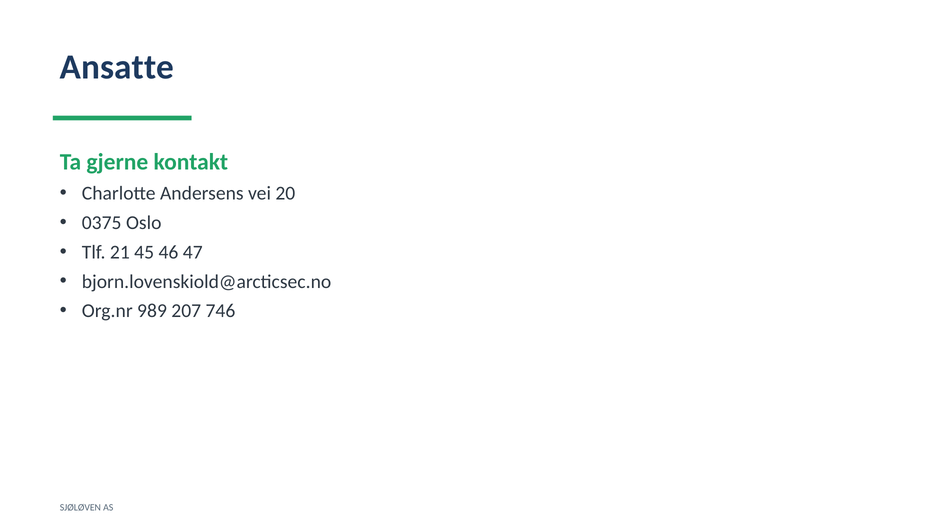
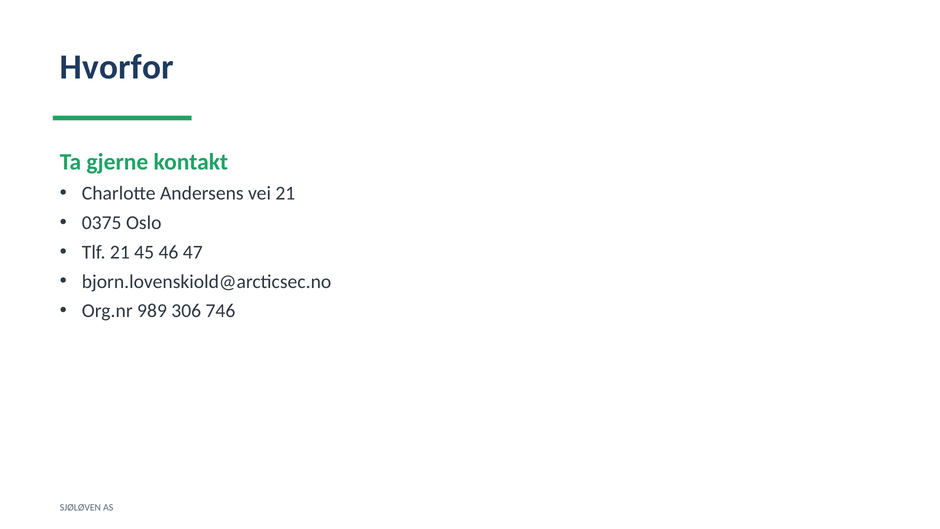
Ansatte: Ansatte -> Hvorfor (117, 67)
vei 20: 20 -> 21 (285, 193)
207: 207 -> 306 (186, 311)
